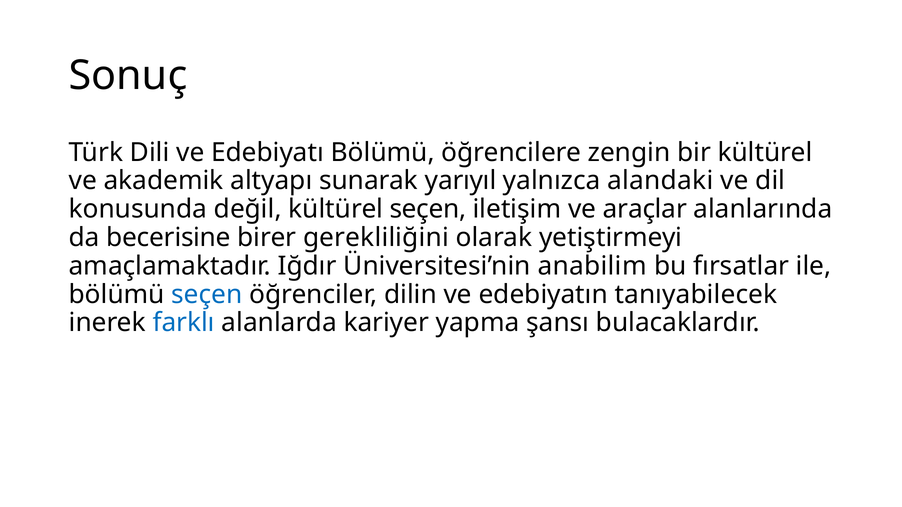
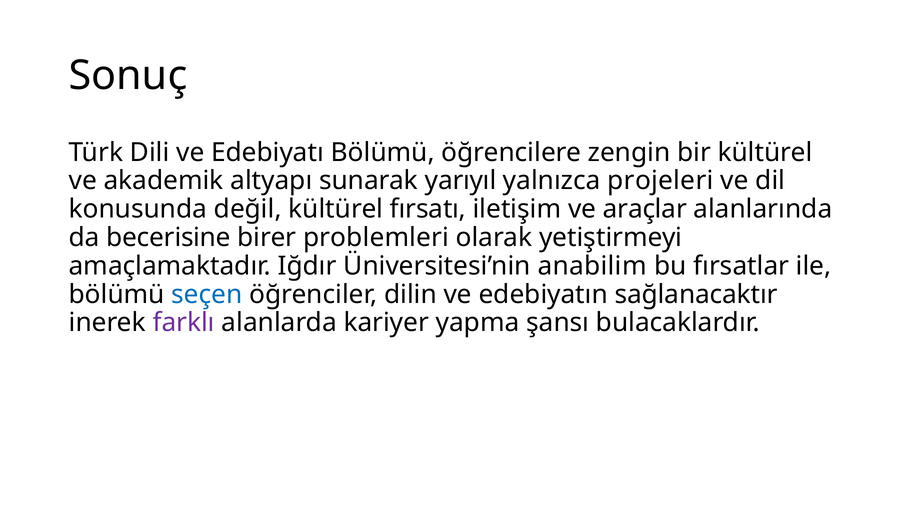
alandaki: alandaki -> projeleri (660, 181)
kültürel seçen: seçen -> fırsatı (428, 209)
gerekliliğini: gerekliliğini -> problemleri (376, 238)
tanıyabilecek: tanıyabilecek -> sağlanacaktır (696, 295)
farklı colour: blue -> purple (184, 323)
